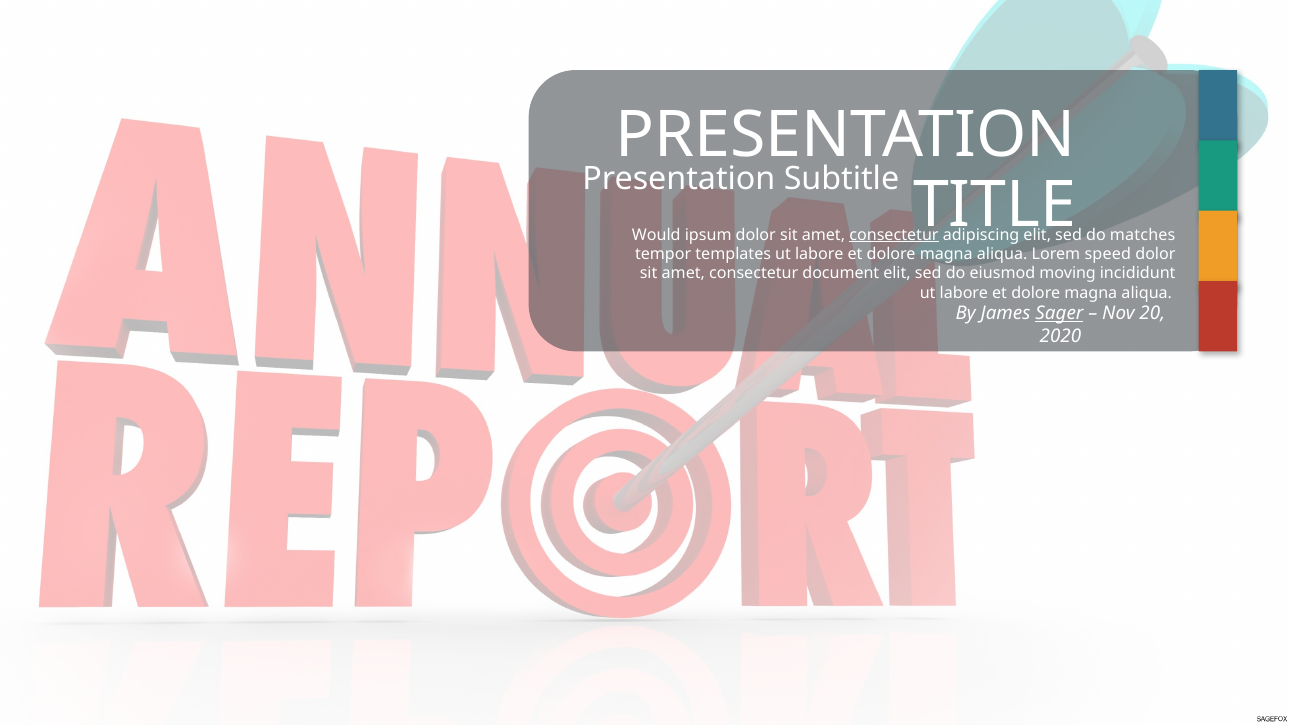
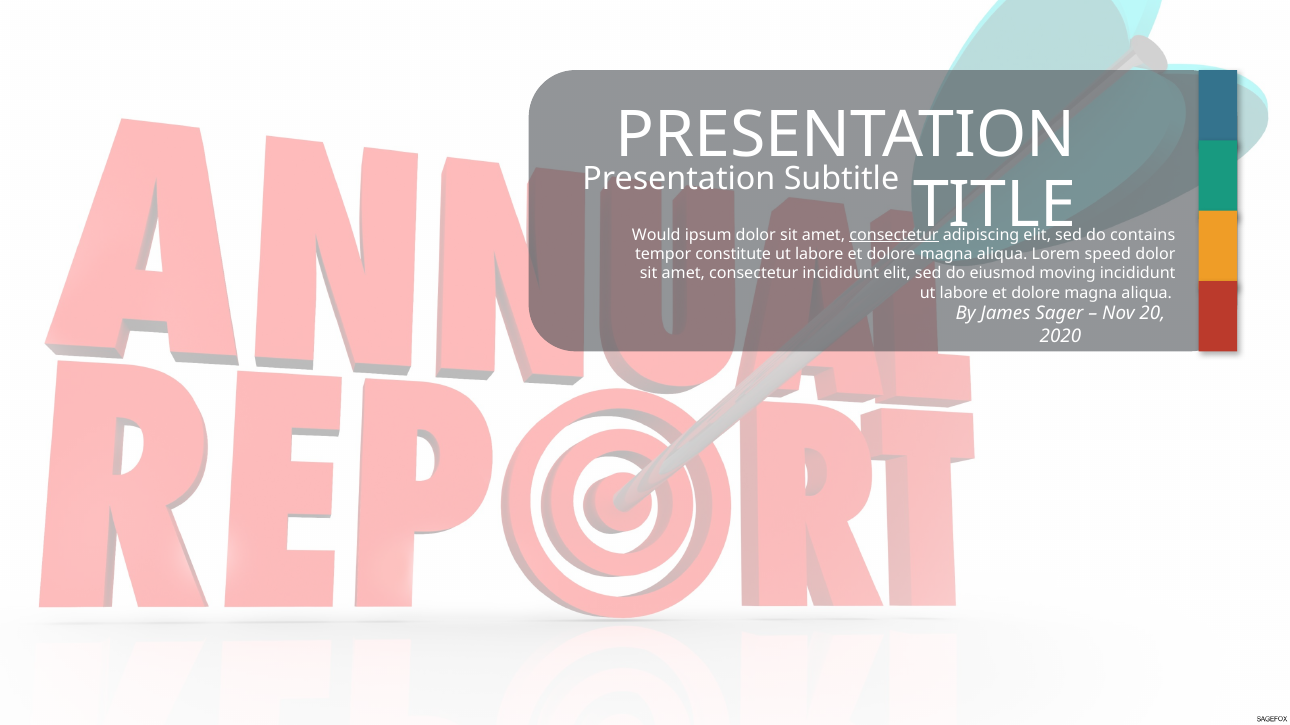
matches: matches -> contains (1143, 235)
templates: templates -> constitute (733, 254)
consectetur document: document -> incididunt (841, 274)
Sager underline: present -> none (1059, 314)
